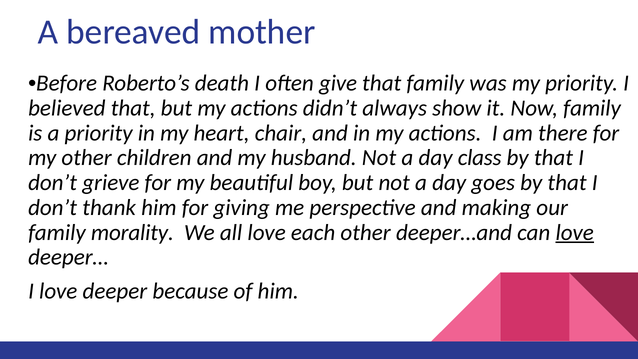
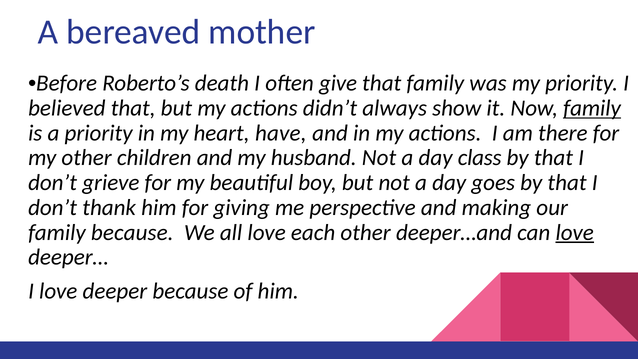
family underline: none -> present (592, 108)
chair: chair -> have (281, 133)
family morality: morality -> because (132, 232)
